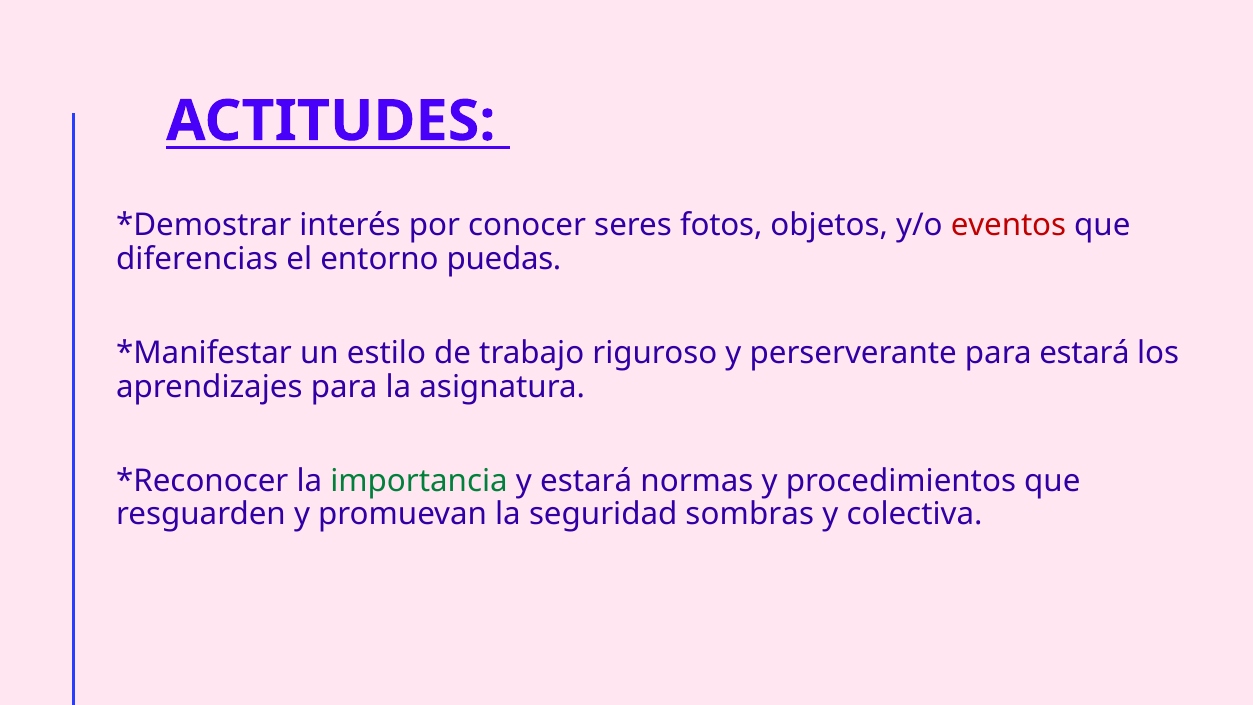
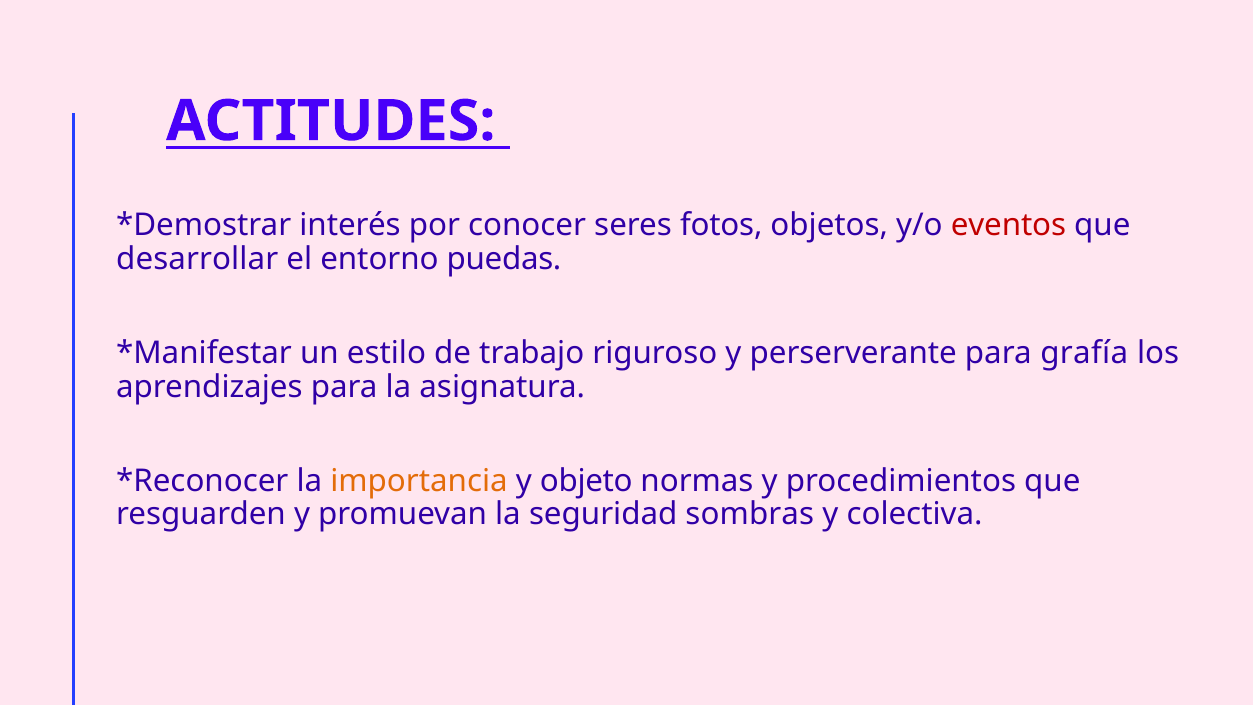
diferencias: diferencias -> desarrollar (197, 259)
para estará: estará -> grafía (1084, 353)
importancia colour: green -> orange (419, 481)
y estará: estará -> objeto (586, 481)
